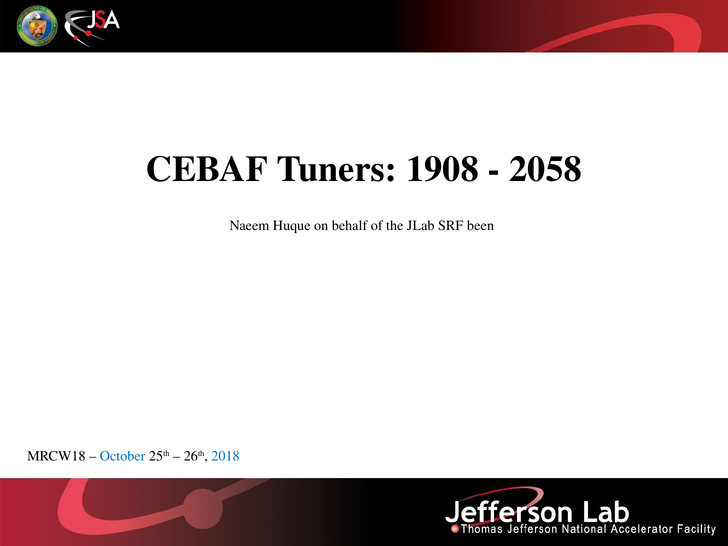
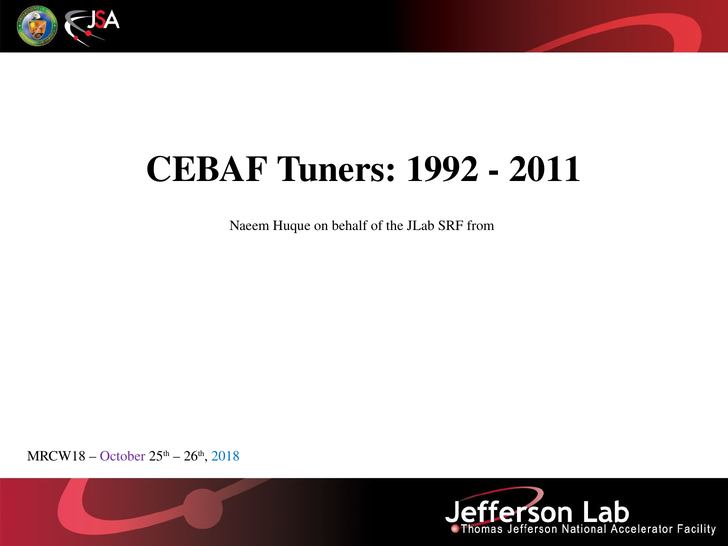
1908: 1908 -> 1992 (442, 169)
2058: 2058 -> 2011 (546, 169)
been: been -> from (481, 225)
October colour: blue -> purple (123, 456)
